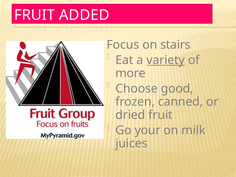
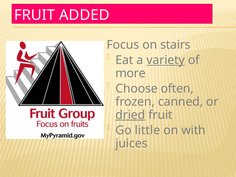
good: good -> often (177, 89)
dried underline: none -> present (130, 115)
your: your -> little (147, 130)
milk: milk -> with (194, 130)
